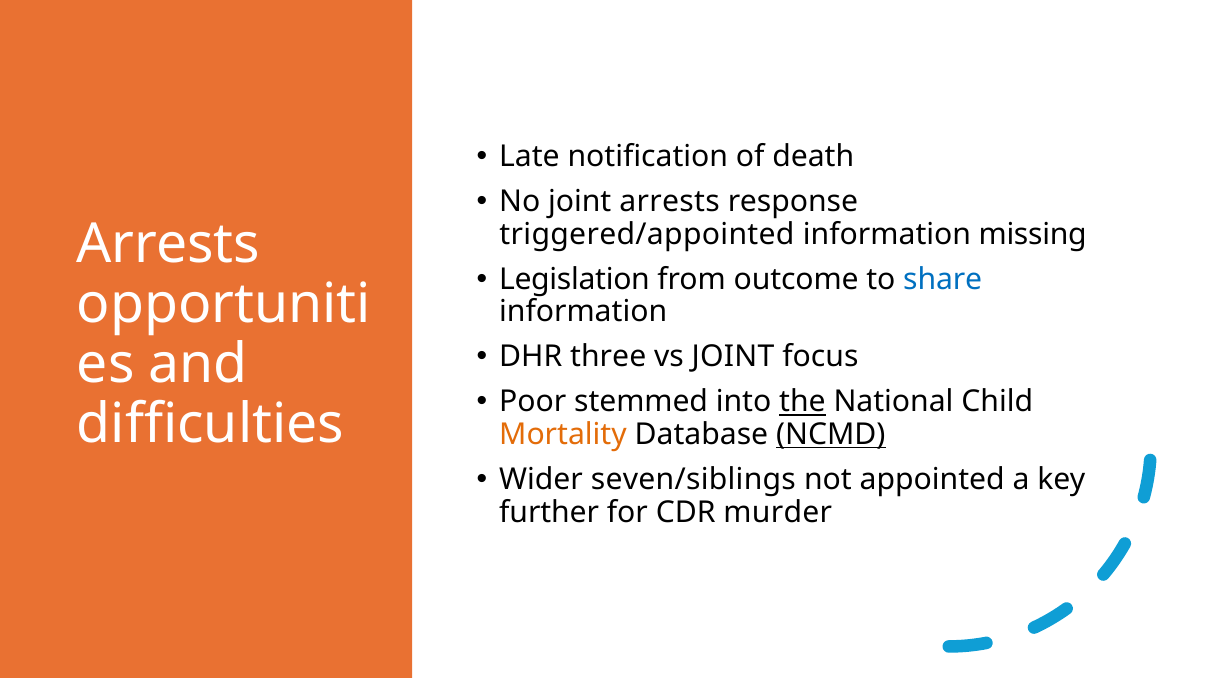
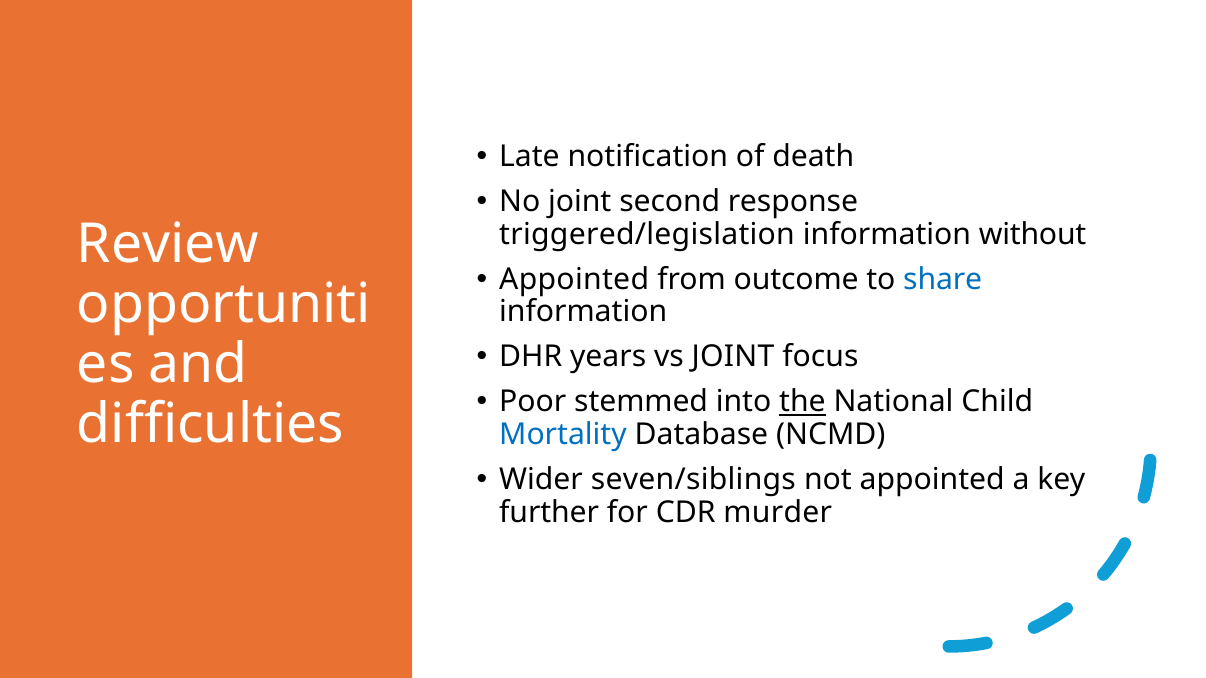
joint arrests: arrests -> second (670, 202)
triggered/appointed: triggered/appointed -> triggered/legislation (647, 234)
missing: missing -> without (1033, 234)
Arrests: Arrests -> Review (168, 245)
Legislation: Legislation -> Appointed (574, 279)
three: three -> years (608, 357)
Mortality colour: orange -> blue (563, 435)
NCMD underline: present -> none (831, 435)
